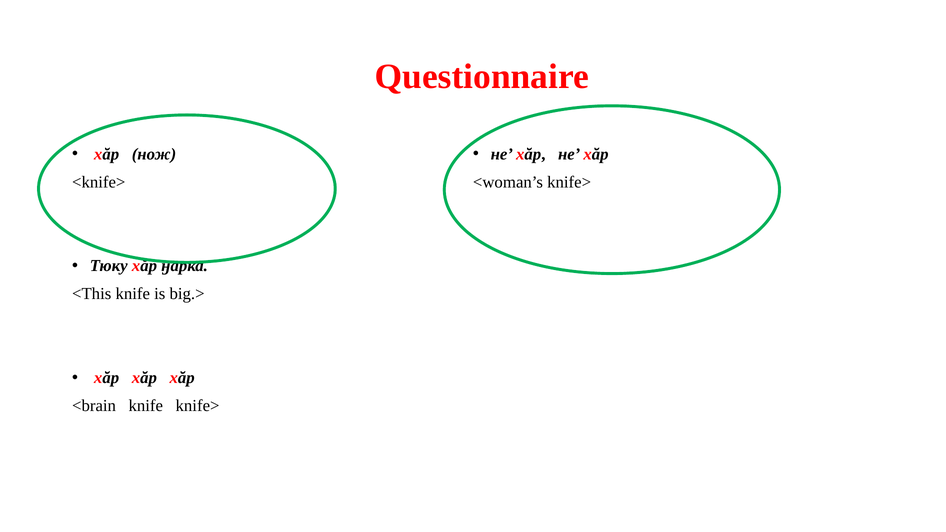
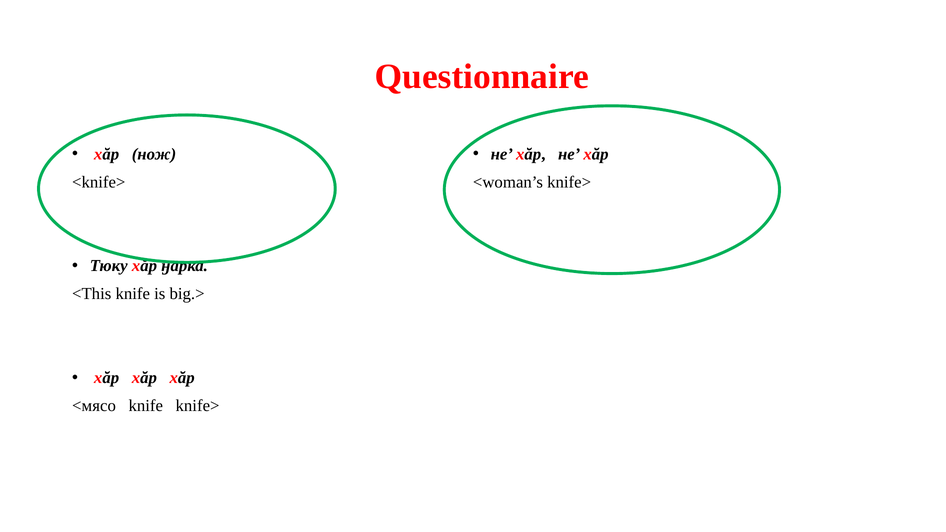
<brain: <brain -> <мясо (94, 406)
